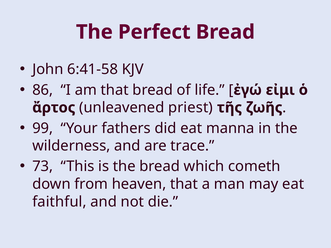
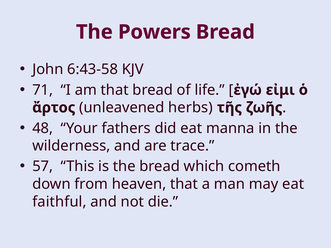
Perfect: Perfect -> Powers (154, 32)
6:41-58: 6:41-58 -> 6:43-58 (93, 69)
86: 86 -> 71 (43, 90)
priest: priest -> herbs (190, 108)
99: 99 -> 48 (43, 128)
73: 73 -> 57 (43, 167)
